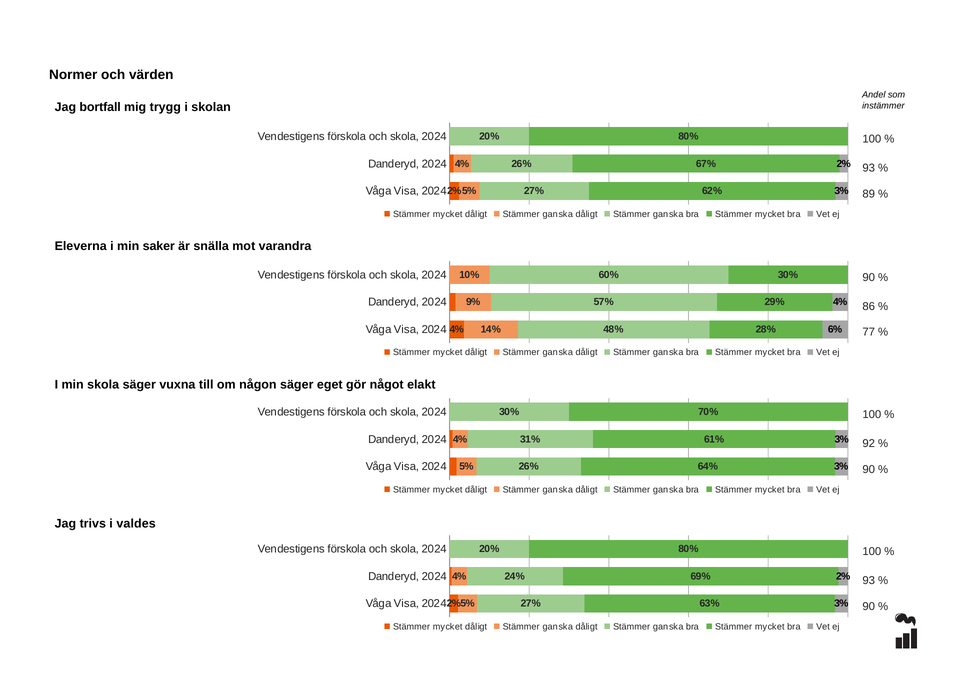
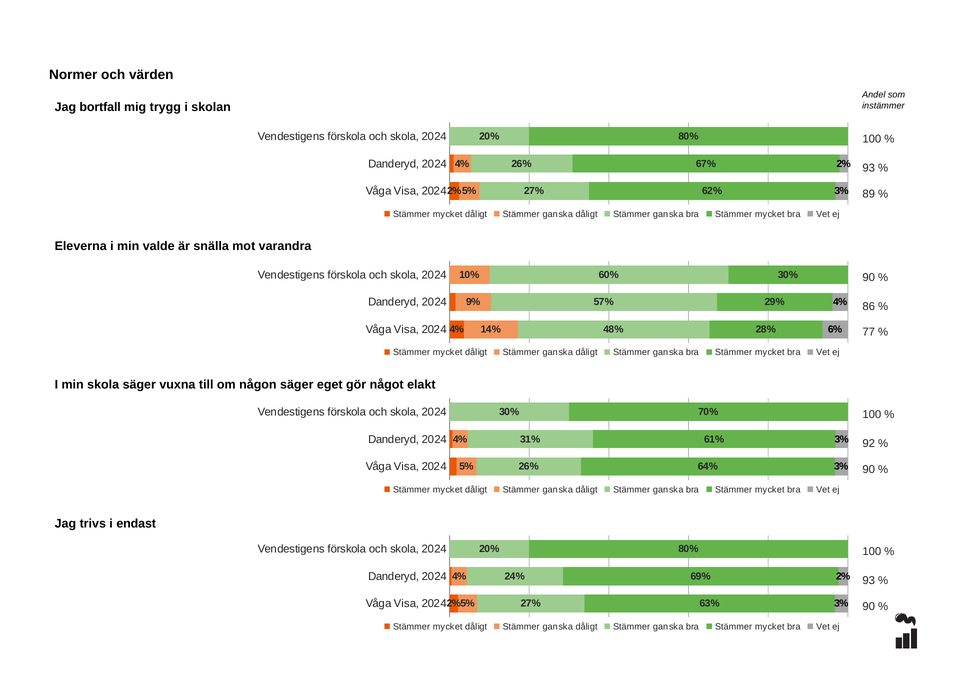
saker: saker -> valde (159, 246)
valdes: valdes -> endast (136, 524)
